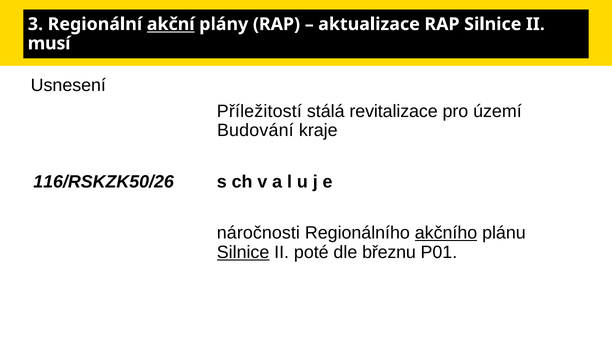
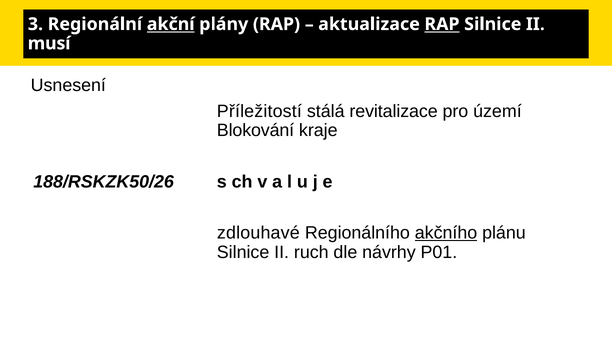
RAP underline: none -> present (442, 24)
Budování: Budování -> Blokování (256, 131)
116/RSKZK50/26: 116/RSKZK50/26 -> 188/RSKZK50/26 (104, 182)
náročnosti: náročnosti -> zdlouhavé (258, 233)
Silnice underline: present -> none (243, 252)
poté: poté -> ruch (311, 252)
březnu: březnu -> návrhy (389, 252)
